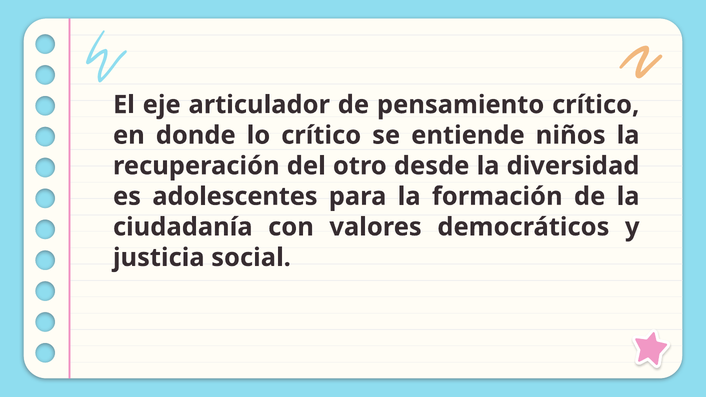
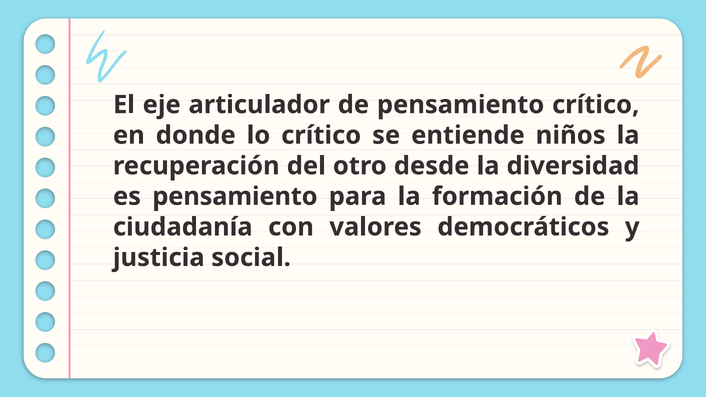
es adolescentes: adolescentes -> pensamiento (235, 196)
